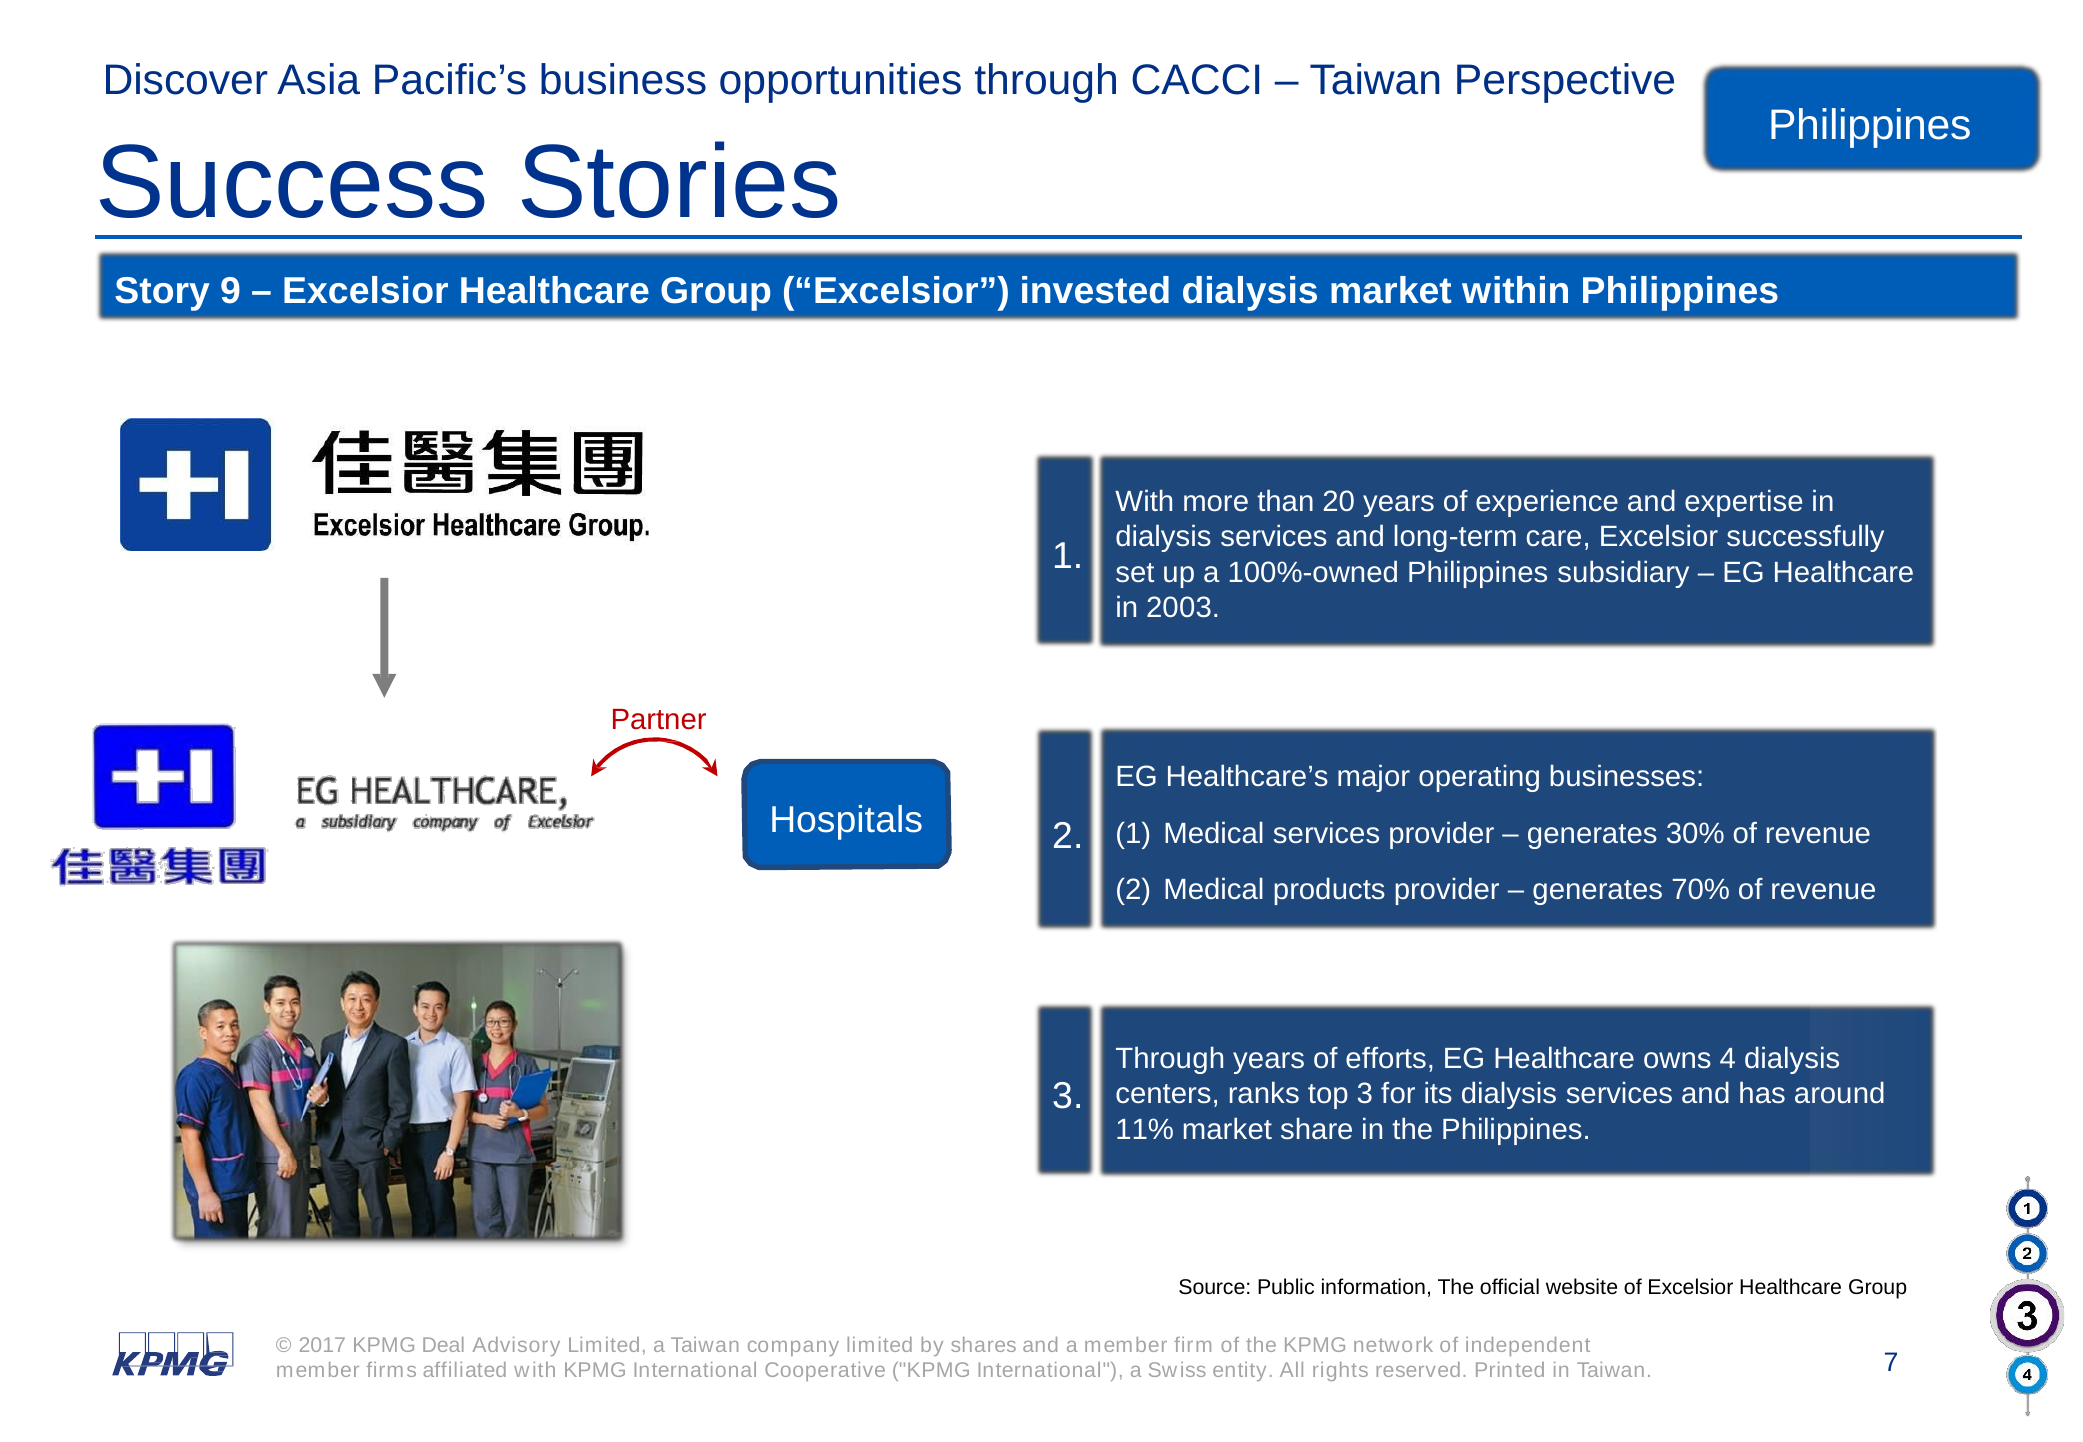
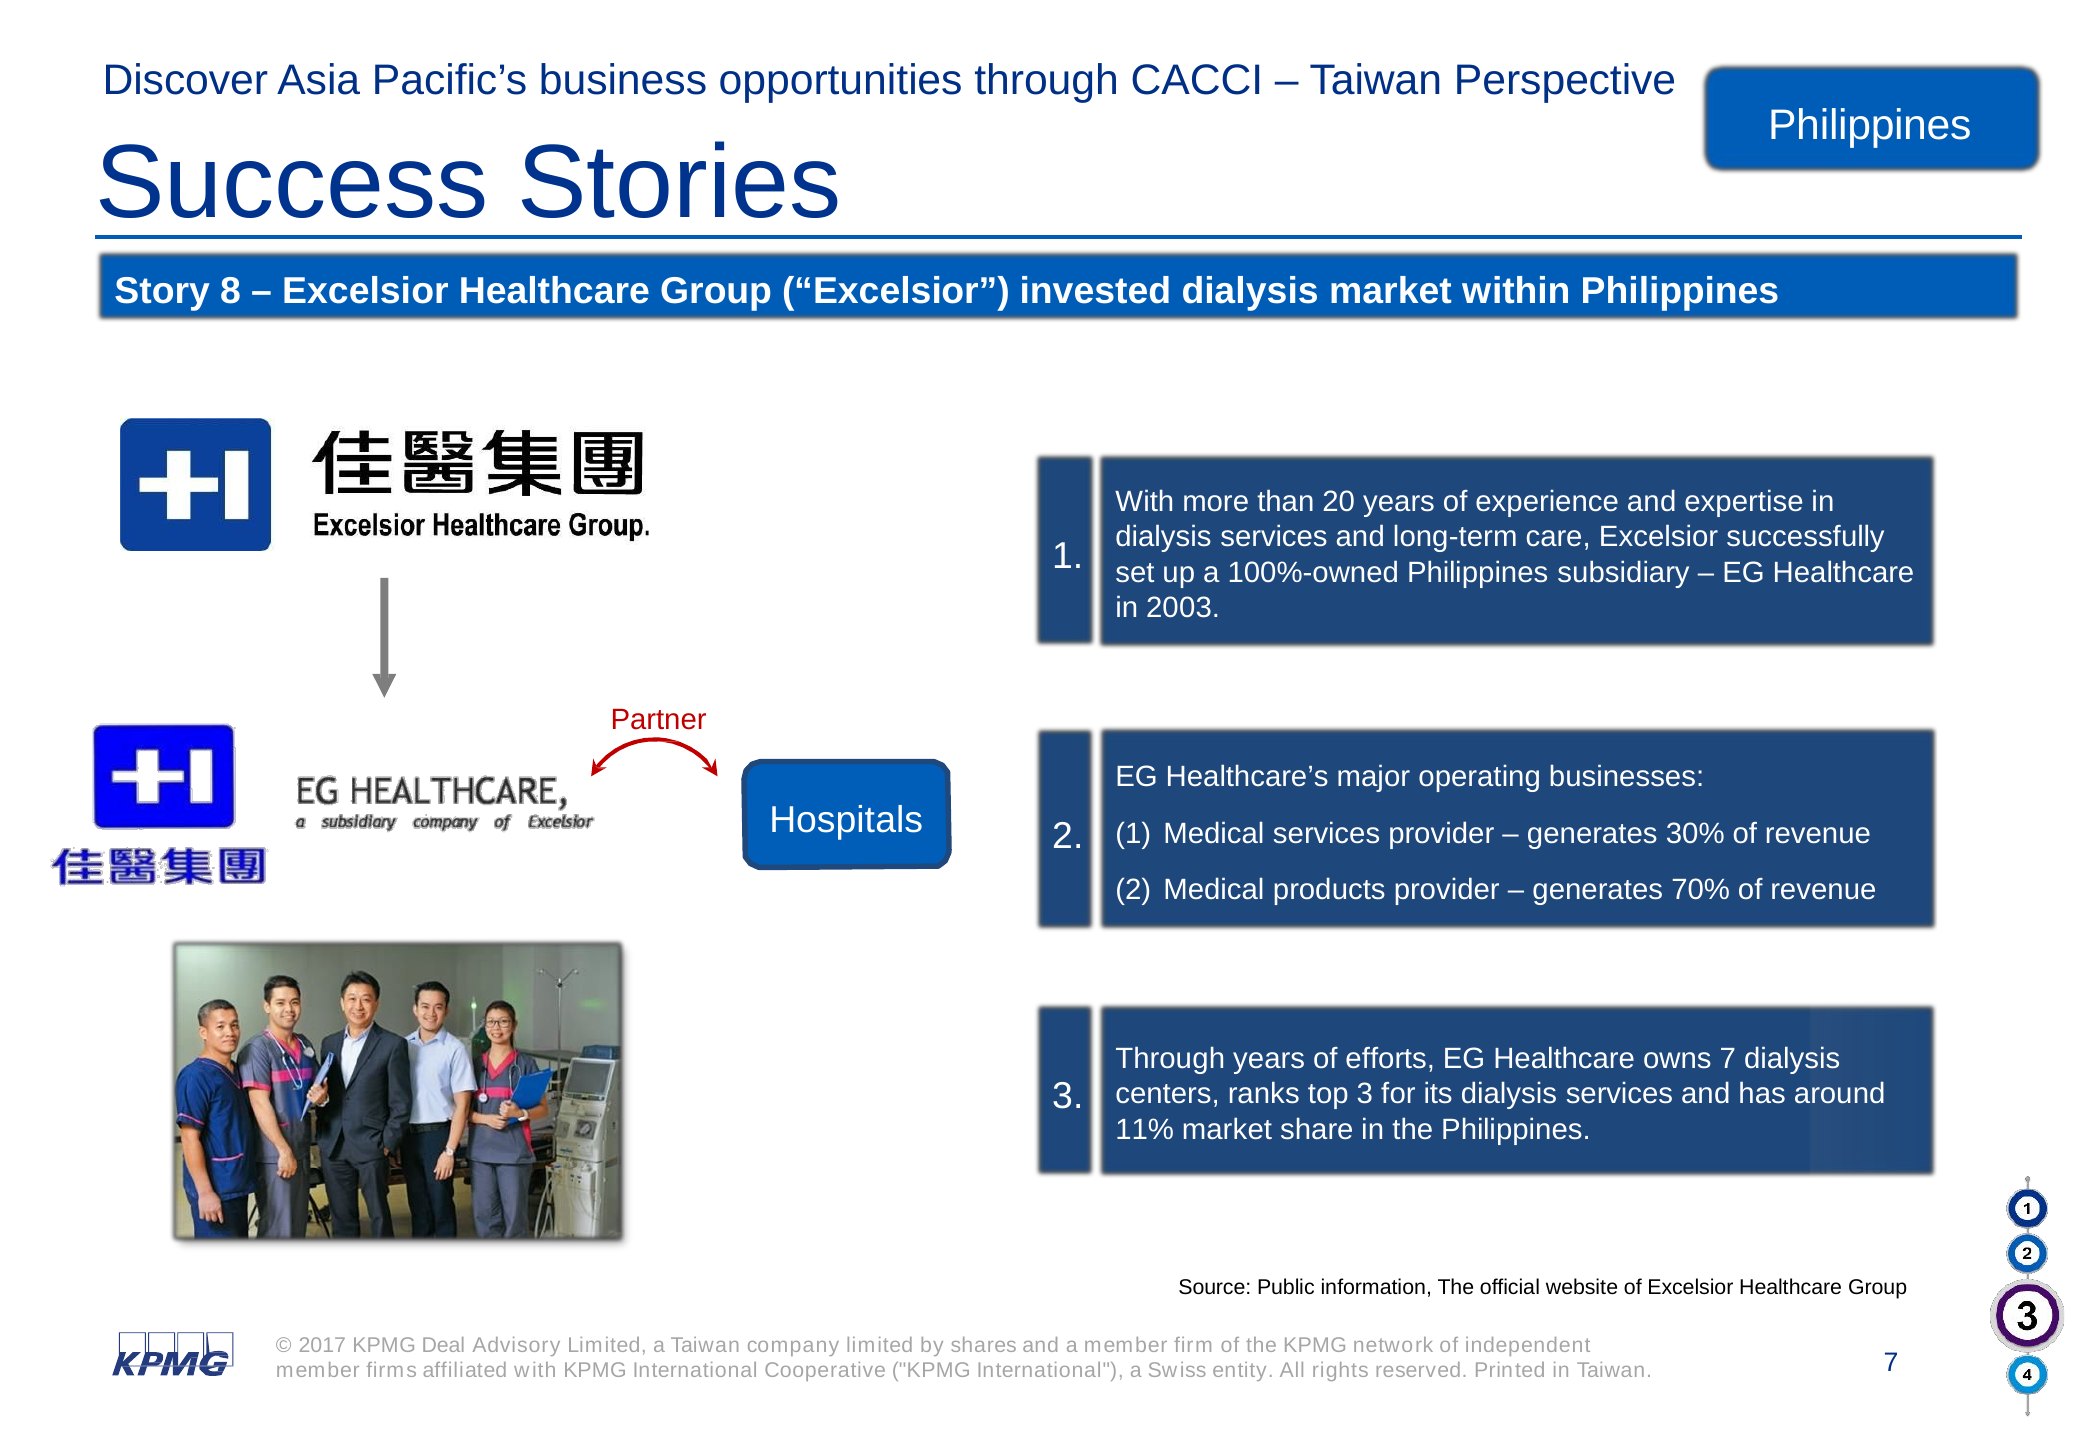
9: 9 -> 8 (231, 291)
owns 4: 4 -> 7 (1728, 1059)
